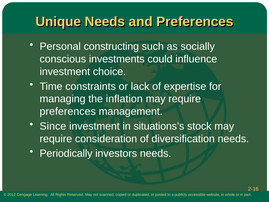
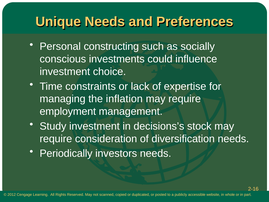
preferences: preferences -> employment (68, 111)
Since: Since -> Study (53, 126)
situations’s: situations’s -> decisions’s (159, 126)
